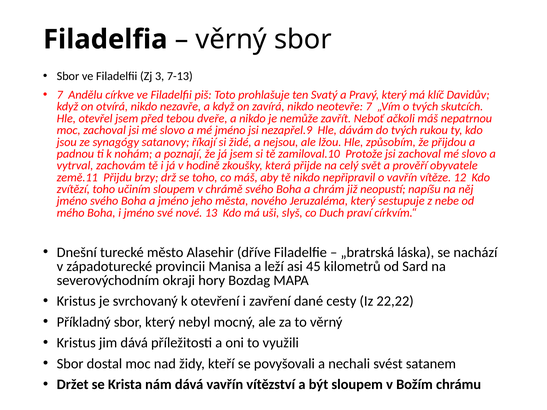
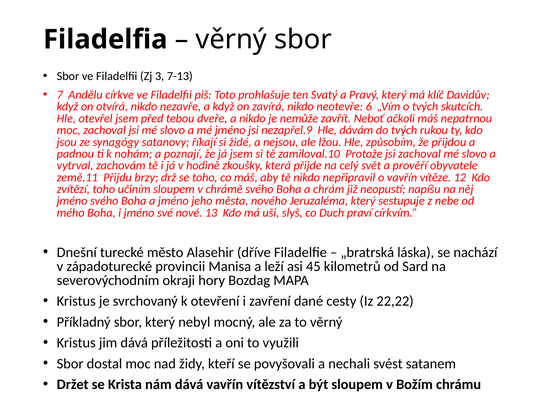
neotevře 7: 7 -> 6 (369, 107)
